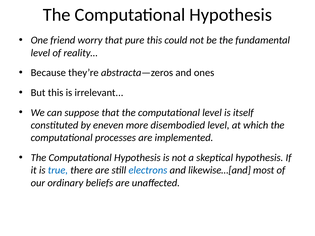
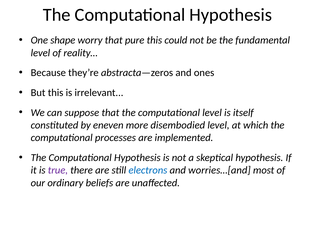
friend: friend -> shape (63, 40)
true colour: blue -> purple (58, 170)
likewise…[and: likewise…[and -> worries…[and (219, 170)
